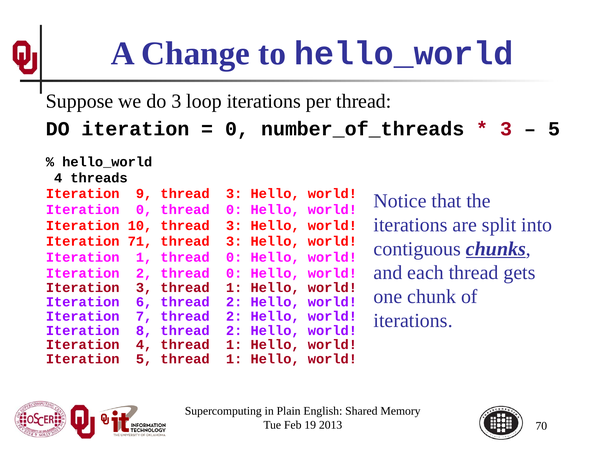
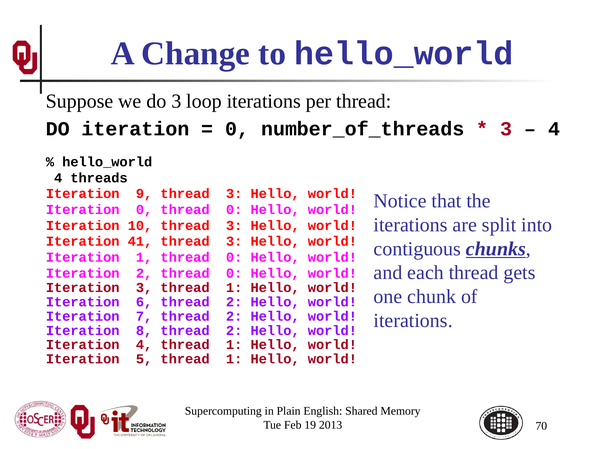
5: 5 -> 4 (554, 129)
71: 71 -> 41 (140, 241)
